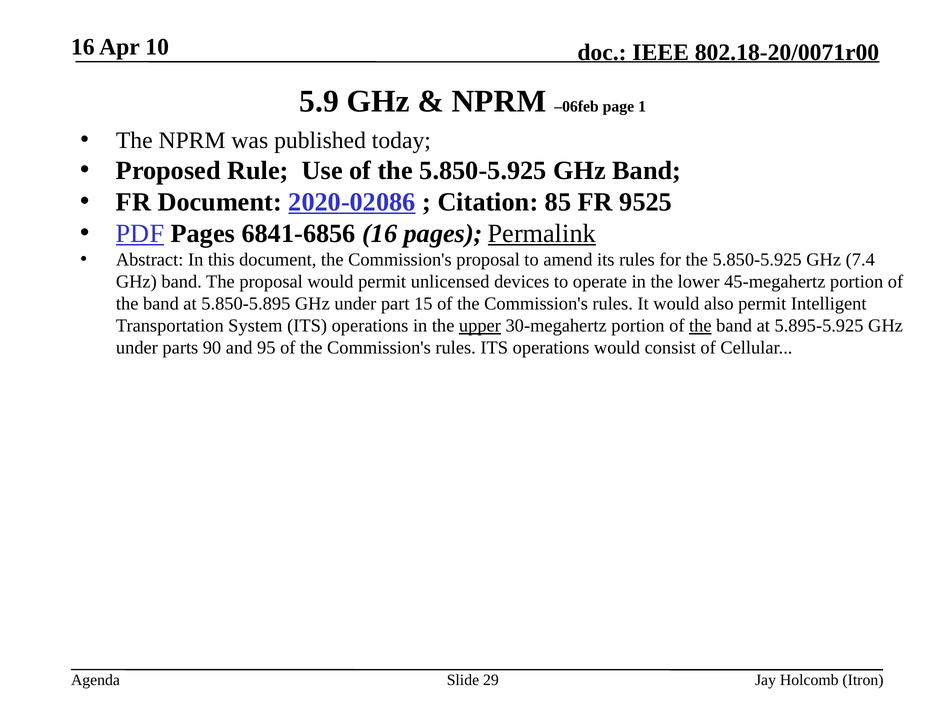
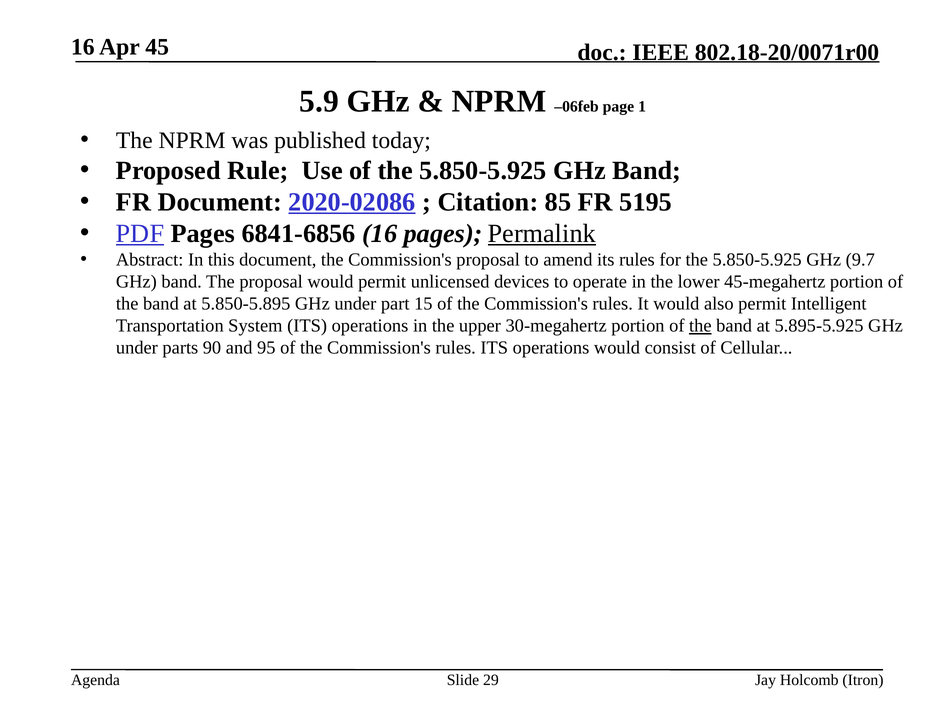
10: 10 -> 45 (157, 47)
9525: 9525 -> 5195 (646, 202)
7.4: 7.4 -> 9.7 (860, 260)
upper underline: present -> none (480, 326)
